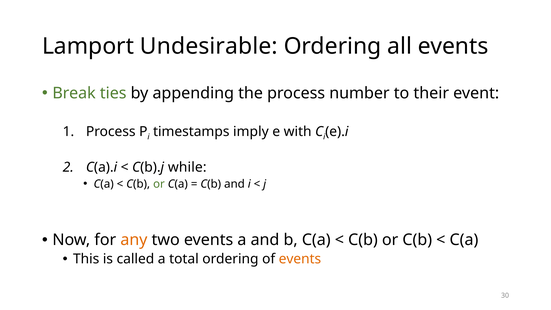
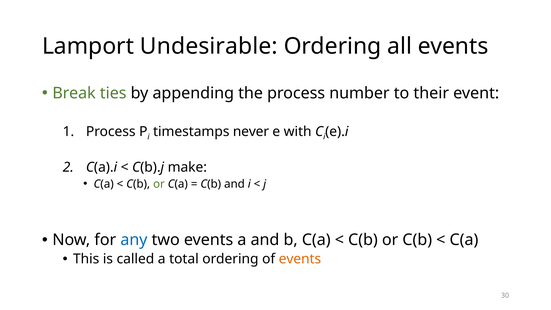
imply: imply -> never (251, 132)
while: while -> make (187, 167)
any colour: orange -> blue (134, 240)
